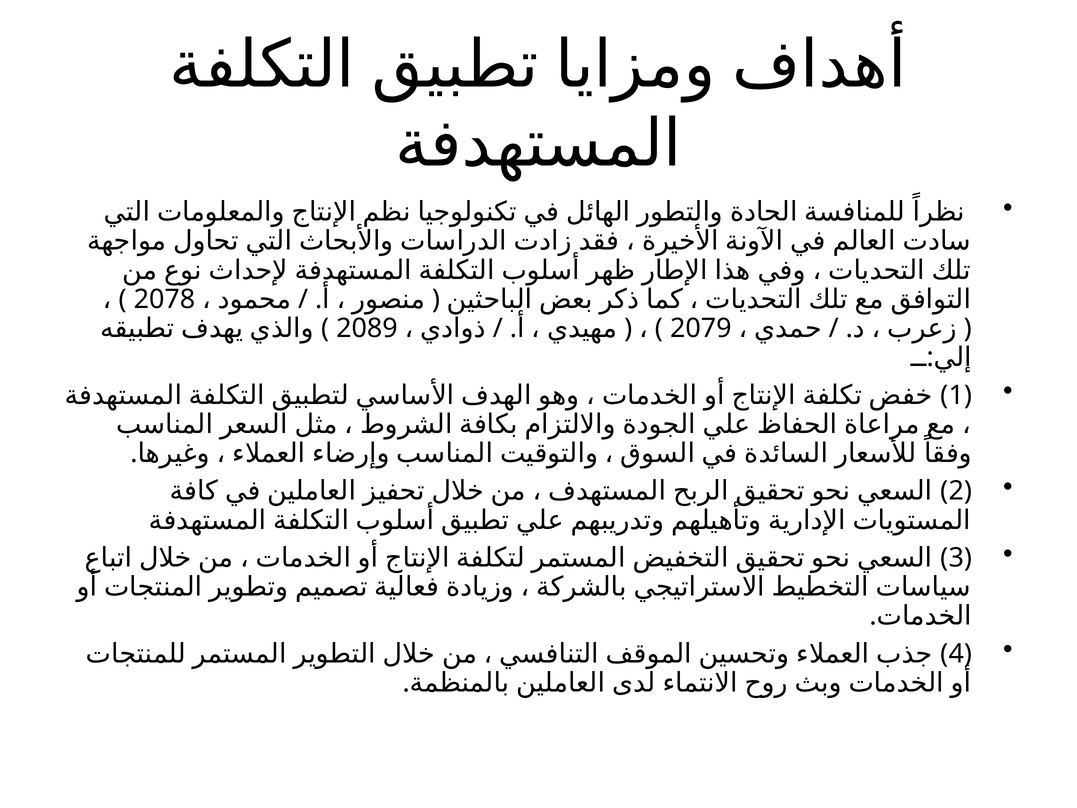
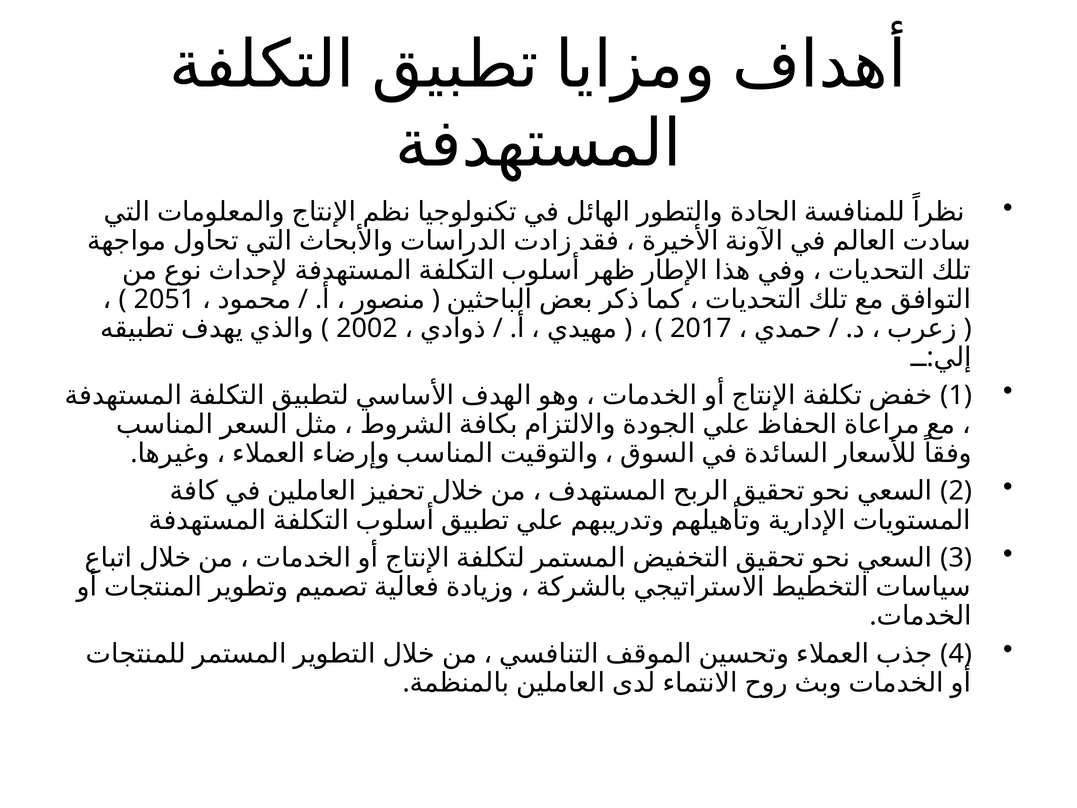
2078: 2078 -> 2051 (164, 299)
2089: 2089 -> 2002 (367, 328)
2079: 2079 -> 2017 (701, 328)
